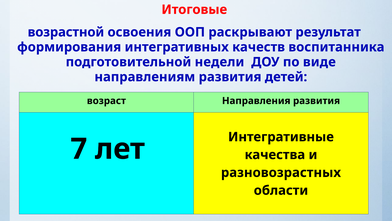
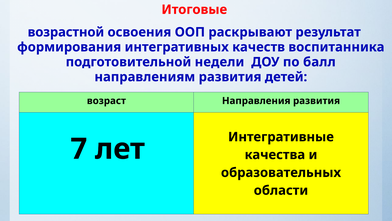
виде: виде -> балл (319, 62)
разновозрастных: разновозрастных -> образовательных (281, 172)
